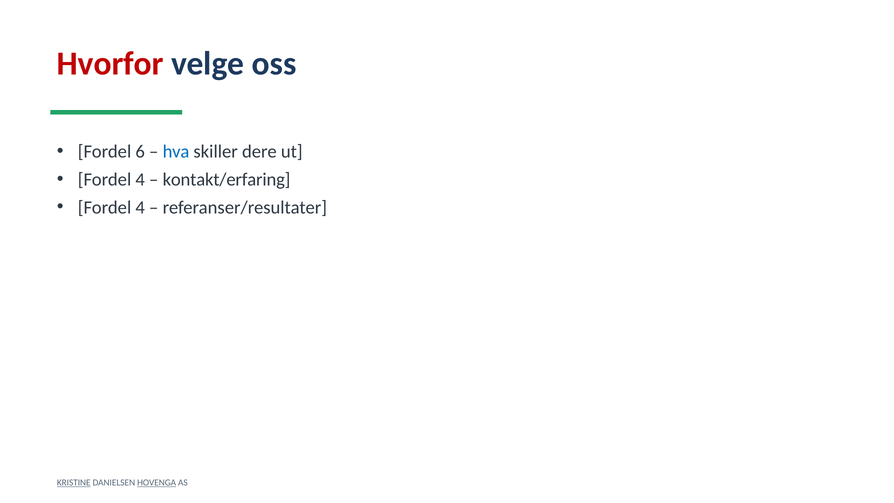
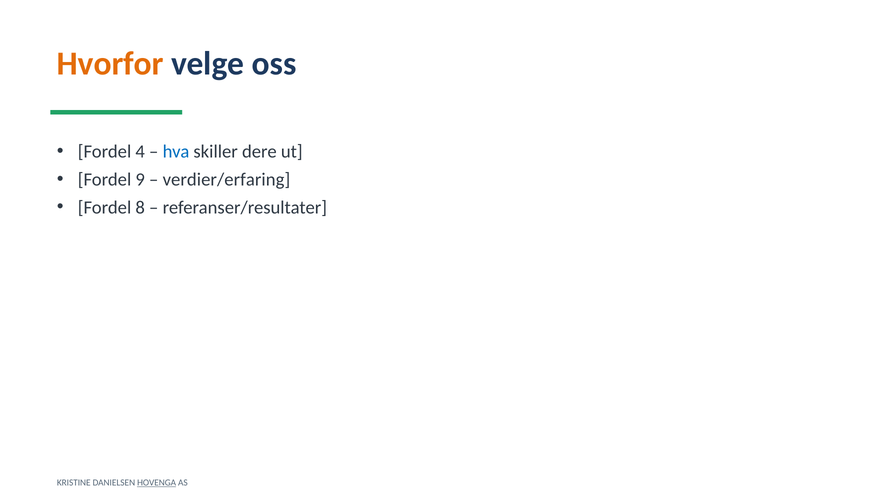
Hvorfor colour: red -> orange (110, 64)
6: 6 -> 4 (140, 151)
4: 4 -> 9 (140, 179)
kontakt/erfaring: kontakt/erfaring -> verdier/erfaring (226, 179)
4: 4 -> 8 (140, 207)
KRISTINE underline: present -> none (74, 483)
